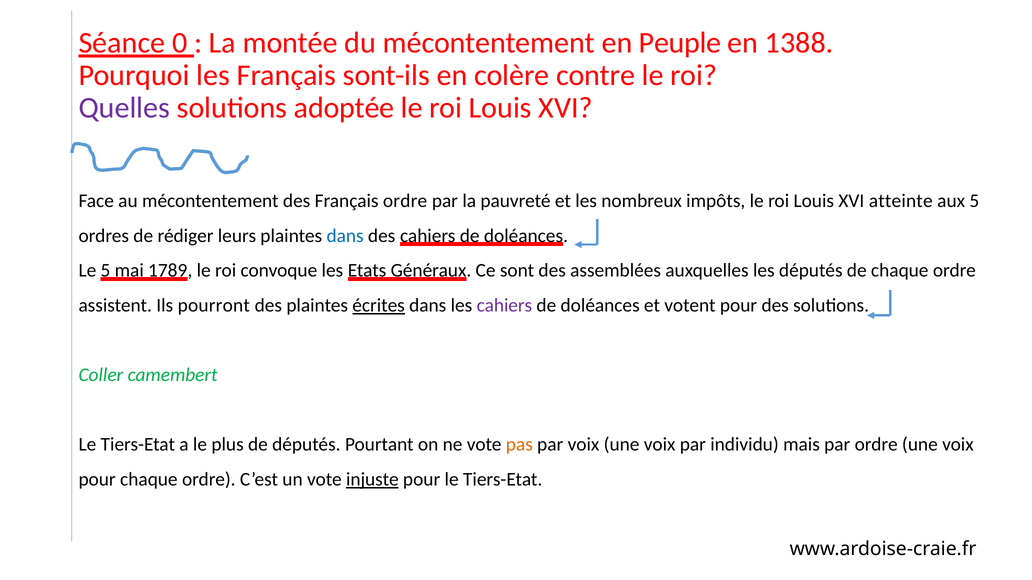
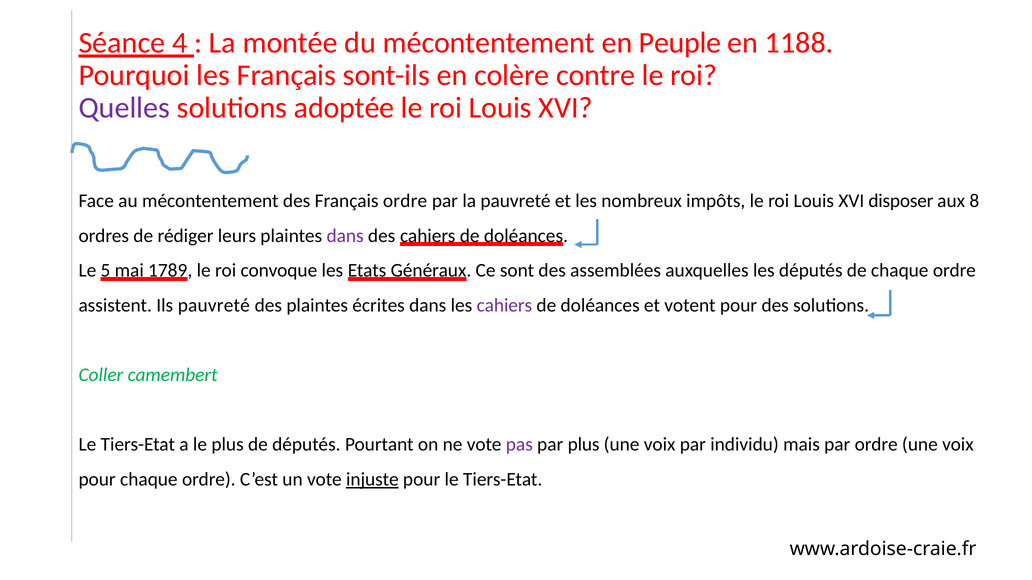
0: 0 -> 4 (180, 43)
1388: 1388 -> 1188 (799, 43)
atteinte: atteinte -> disposer (901, 201)
aux 5: 5 -> 8 (974, 201)
dans colour: blue -> purple (345, 236)
Ils pourront: pourront -> pauvreté (214, 306)
écrites underline: present -> none (379, 306)
pas colour: orange -> purple (519, 445)
par voix: voix -> plus (584, 445)
